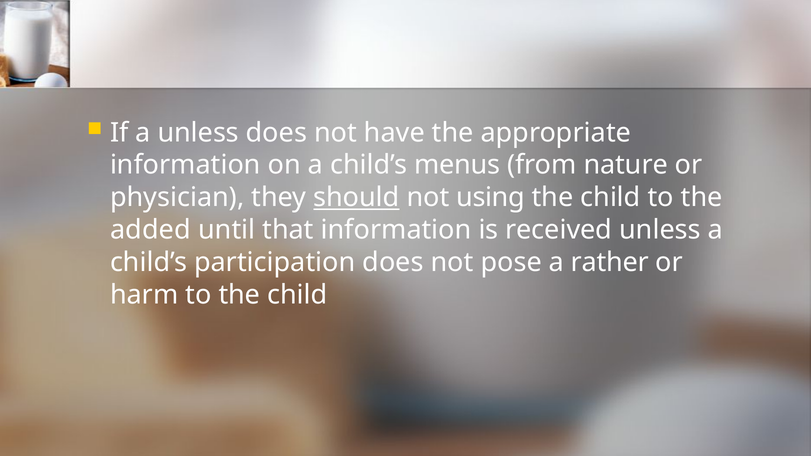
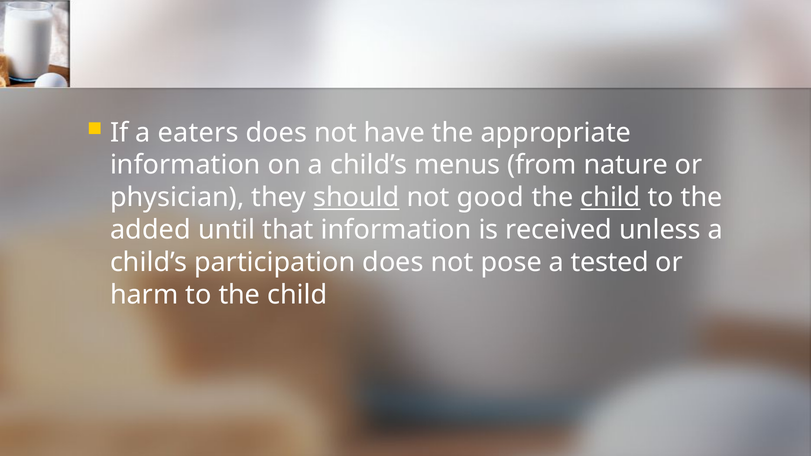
a unless: unless -> eaters (198, 133)
using: using -> good (490, 198)
child underline: none -> present (610, 198)
rather: rather -> tested (610, 262)
